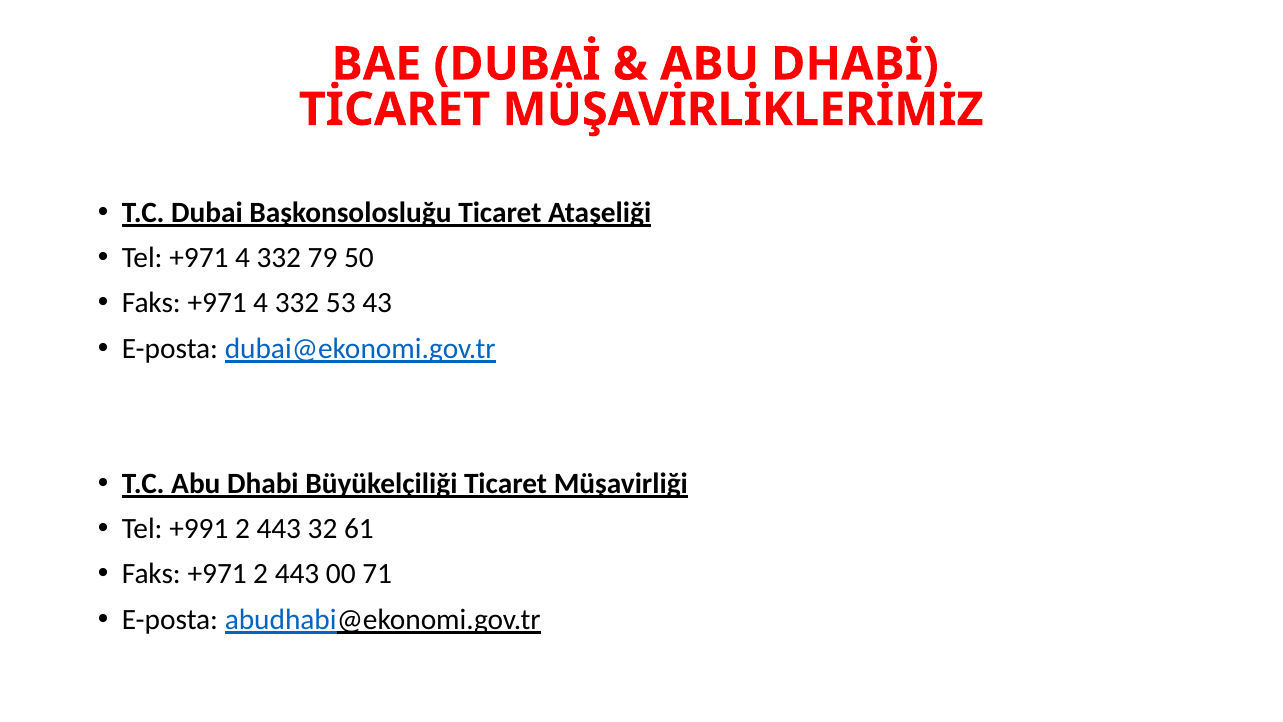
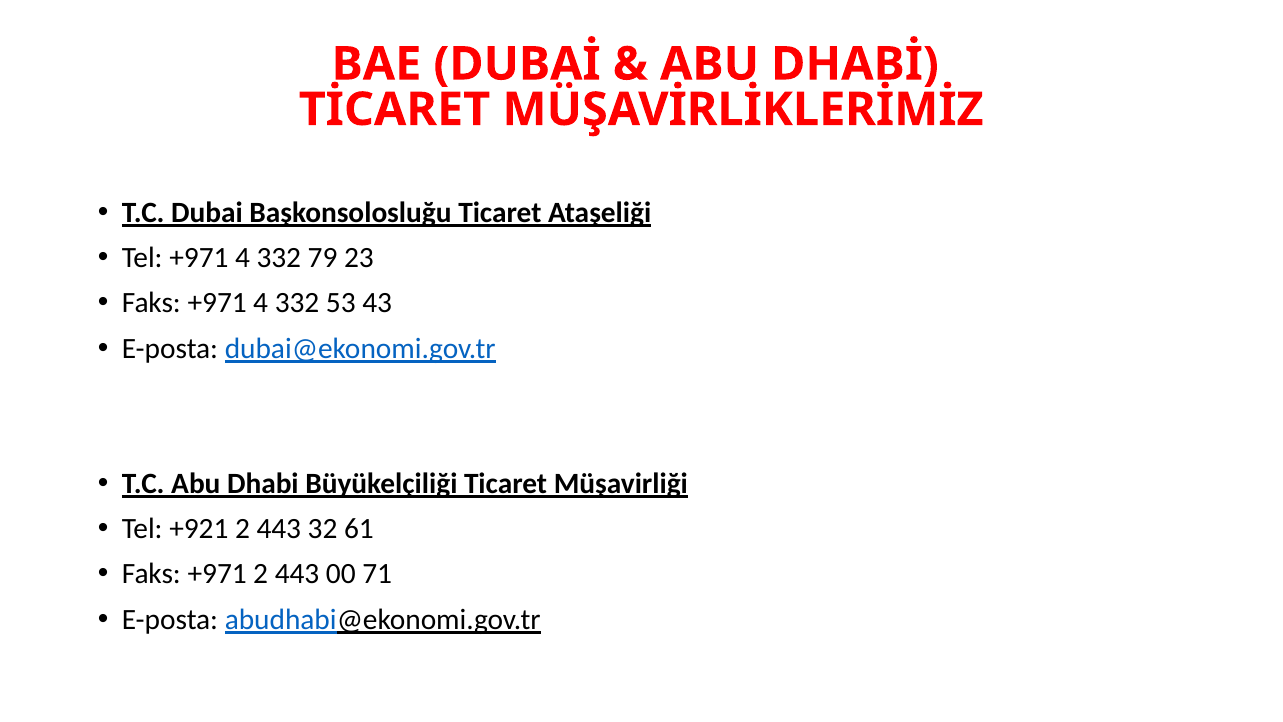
50: 50 -> 23 (359, 258)
+991: +991 -> +921 (199, 529)
